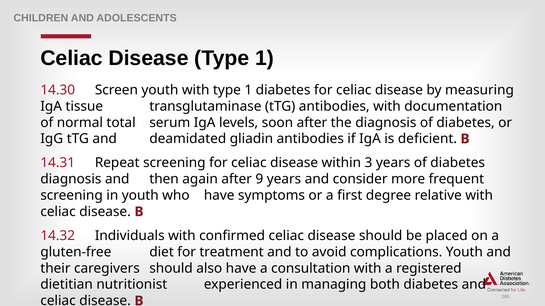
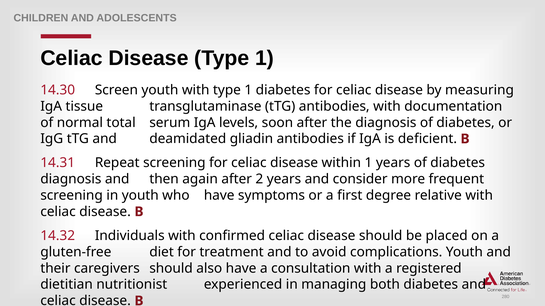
within 3: 3 -> 1 (368, 163)
9: 9 -> 2 (259, 179)
